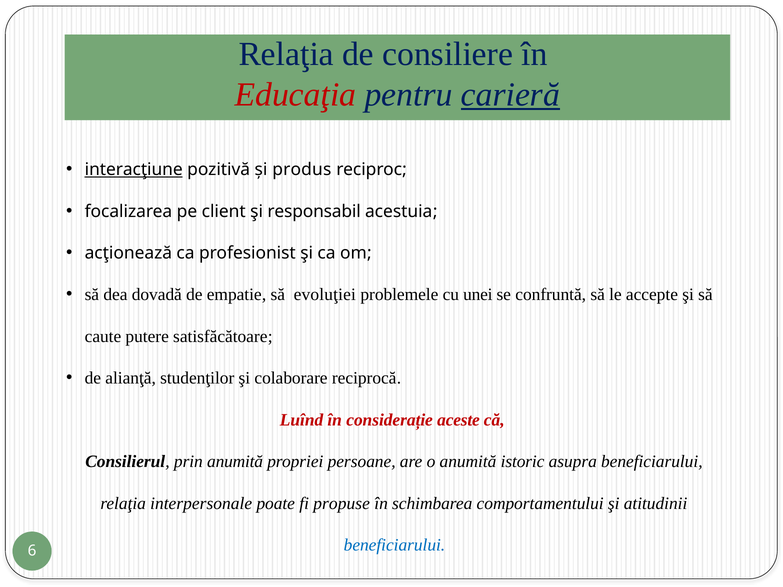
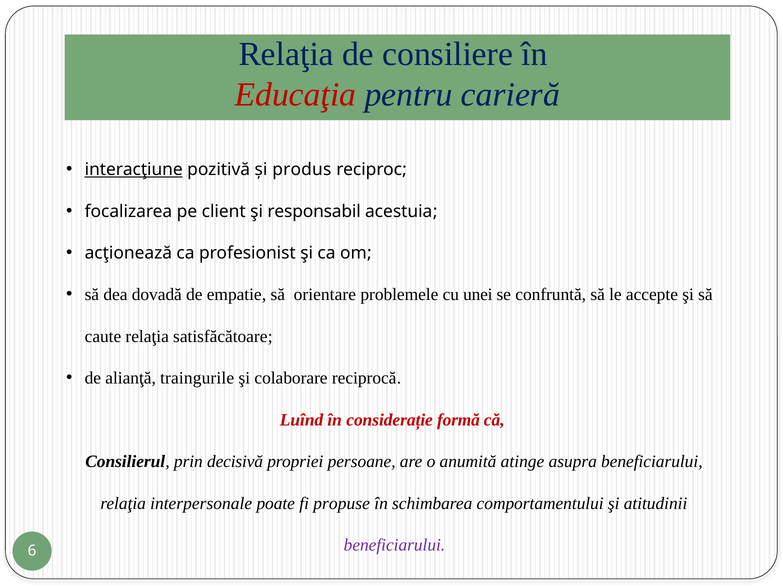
carieră underline: present -> none (510, 95)
evoluţiei: evoluţiei -> orientare (325, 295)
caute putere: putere -> relaţia (147, 337)
studenţilor: studenţilor -> traingurile (197, 378)
aceste: aceste -> formă (458, 420)
prin anumită: anumită -> decisivă (235, 462)
istoric: istoric -> atinge (522, 462)
beneficiarului colour: blue -> purple (394, 545)
